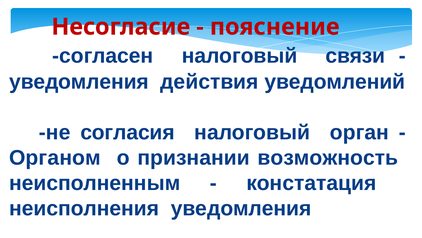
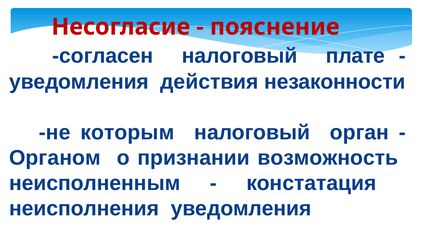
связи: связи -> плате (355, 56)
уведомлений: уведомлений -> незаконности (335, 81)
согласия: согласия -> которым (127, 132)
